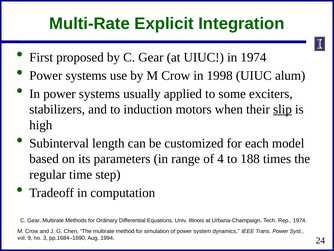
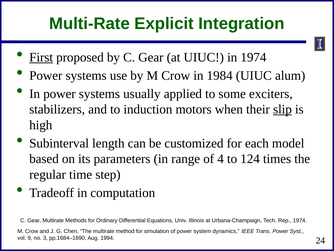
First underline: none -> present (41, 57)
1998: 1998 -> 1984 (220, 75)
188: 188 -> 124 (250, 159)
